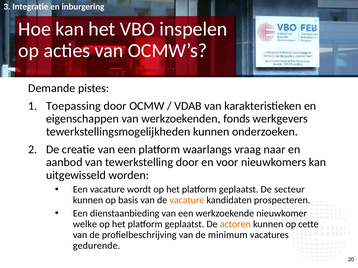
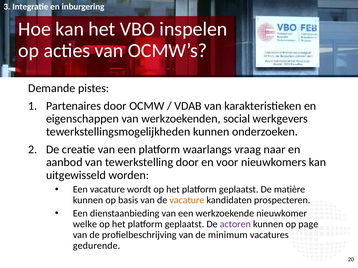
Toepassing: Toepassing -> Partenaires (74, 106)
fonds: fonds -> social (237, 119)
secteur: secteur -> matière (290, 190)
actoren colour: orange -> purple (235, 224)
cette: cette -> page (308, 224)
